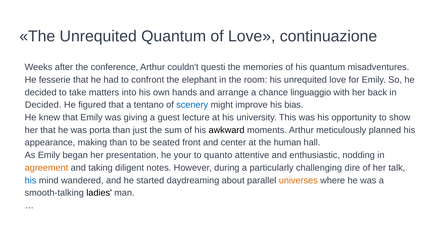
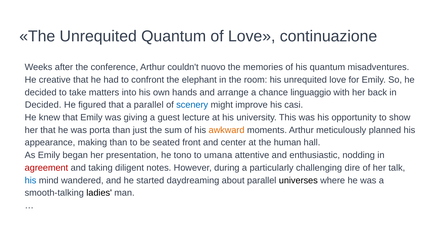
questi: questi -> nuovo (213, 67)
fesserie: fesserie -> creative (55, 80)
a tentano: tentano -> parallel (149, 105)
bias: bias -> casi (294, 105)
awkward colour: black -> orange (227, 130)
your: your -> tono (183, 155)
quanto: quanto -> umana (218, 155)
agreement colour: orange -> red (46, 168)
universes colour: orange -> black (298, 180)
